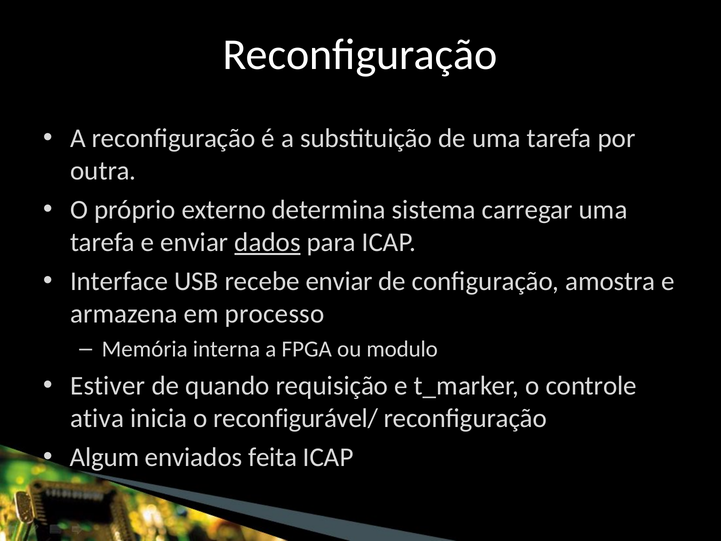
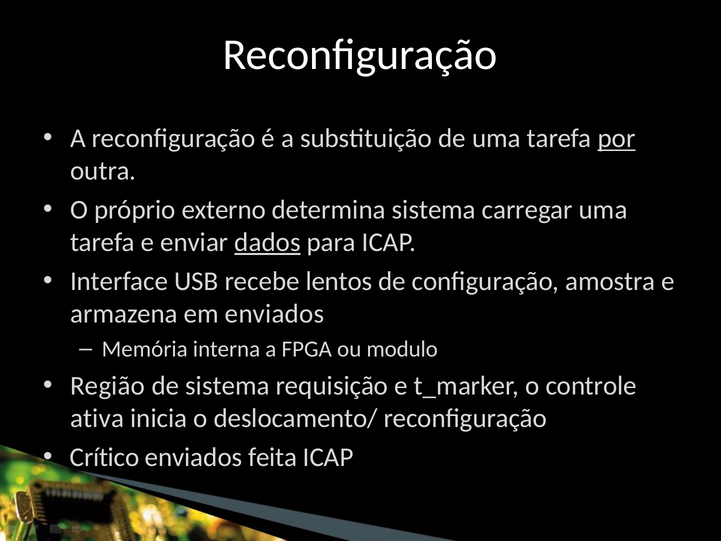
por underline: none -> present (617, 138)
recebe enviar: enviar -> lentos (339, 281)
em processo: processo -> enviados (275, 314)
Estiver: Estiver -> Região (108, 386)
de quando: quando -> sistema (227, 386)
reconfigurável/: reconfigurável/ -> deslocamento/ (296, 418)
Algum: Algum -> Crítico (105, 457)
